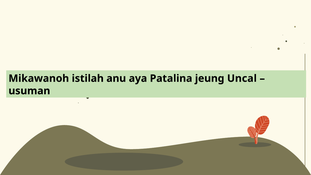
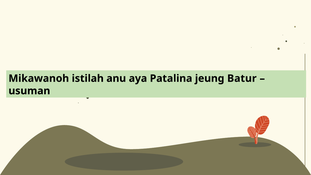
Uncal: Uncal -> Batur (242, 78)
